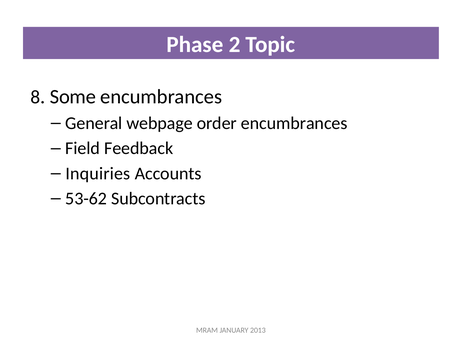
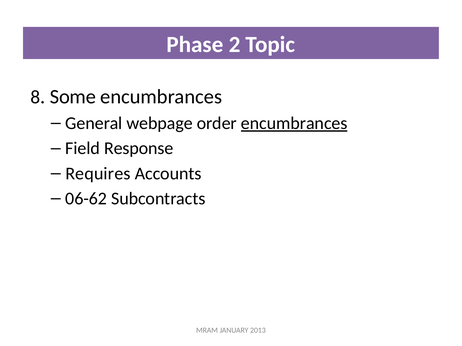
encumbrances underline: none -> present (294, 123)
Feedback: Feedback -> Response (139, 149)
Inquiries: Inquiries -> Requires (98, 174)
53-62: 53-62 -> 06-62 (86, 199)
